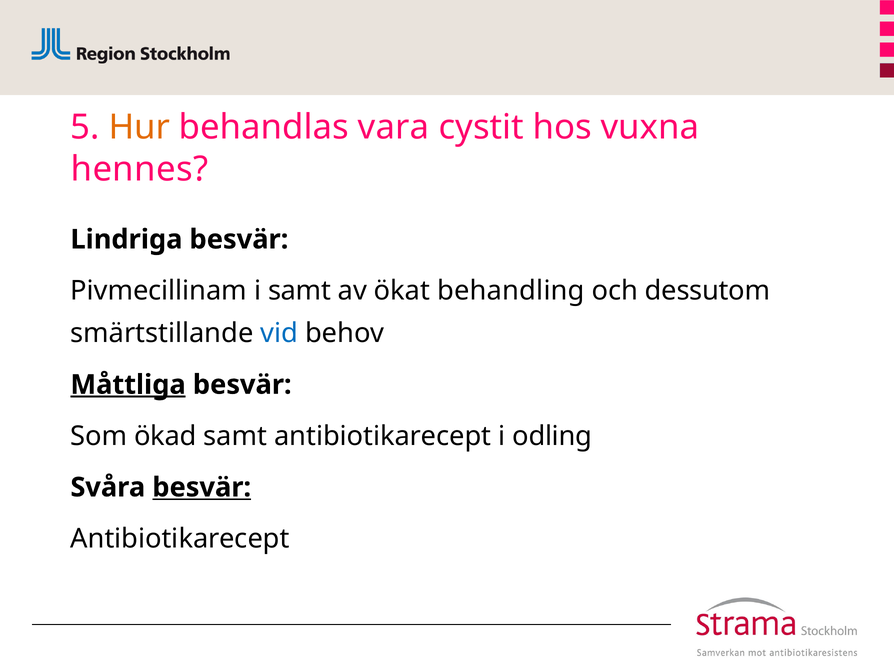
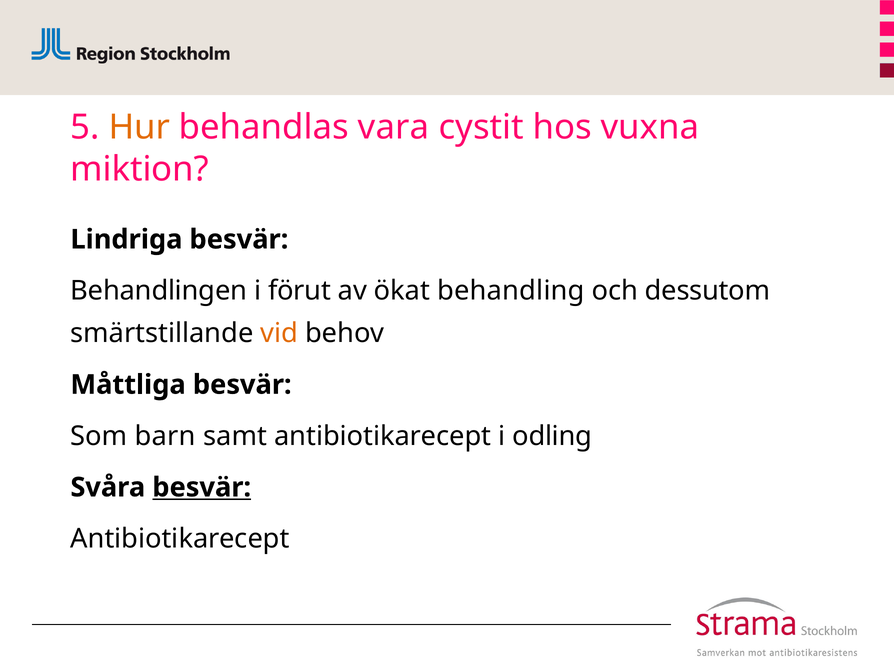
hennes: hennes -> miktion (140, 169)
Pivmecillinam: Pivmecillinam -> Behandlingen (159, 291)
i samt: samt -> förut (299, 291)
vid colour: blue -> orange (279, 333)
Måttliga underline: present -> none (128, 384)
ökad: ökad -> barn (165, 436)
